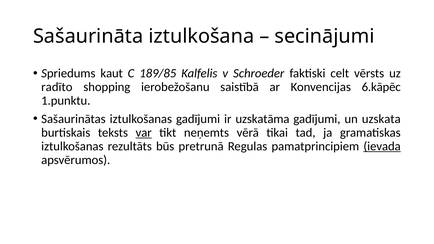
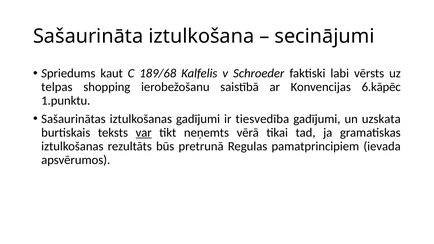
189/85: 189/85 -> 189/68 (158, 73)
celt: celt -> labi (340, 73)
radīto: radīto -> telpas (57, 87)
uzskatāma: uzskatāma -> tiesvedība (262, 119)
ievada underline: present -> none (382, 146)
